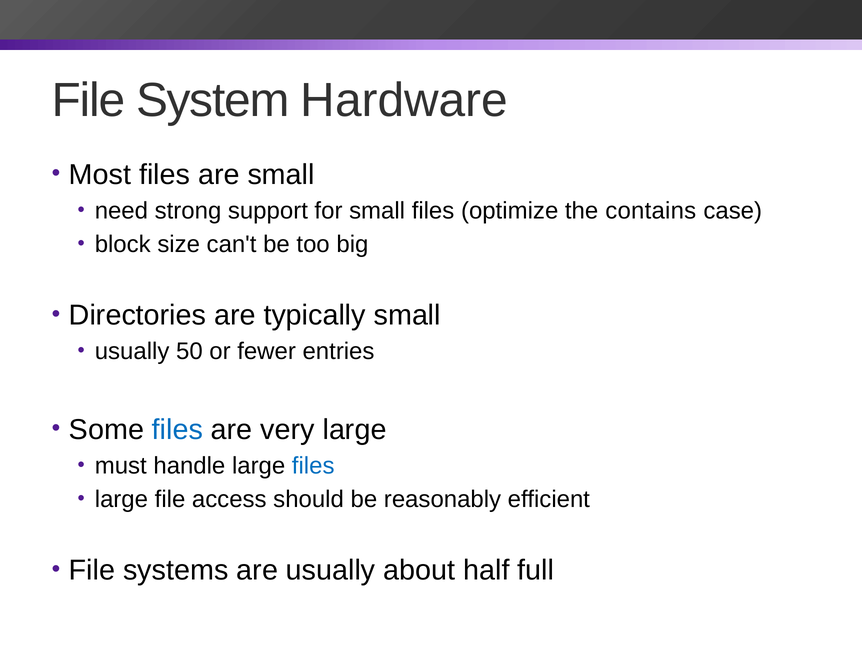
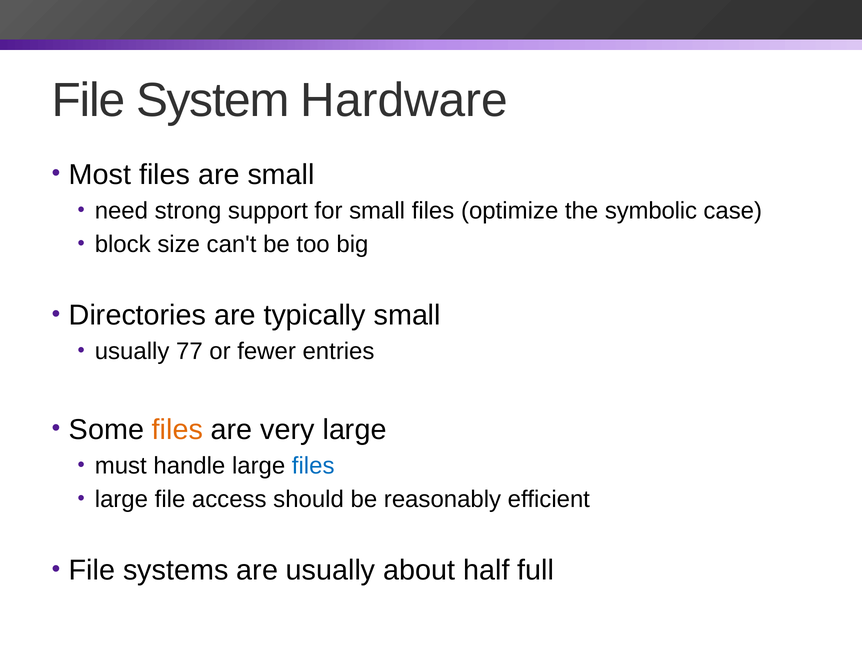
contains: contains -> symbolic (651, 210)
50: 50 -> 77 (189, 351)
files colour: blue -> orange (177, 429)
